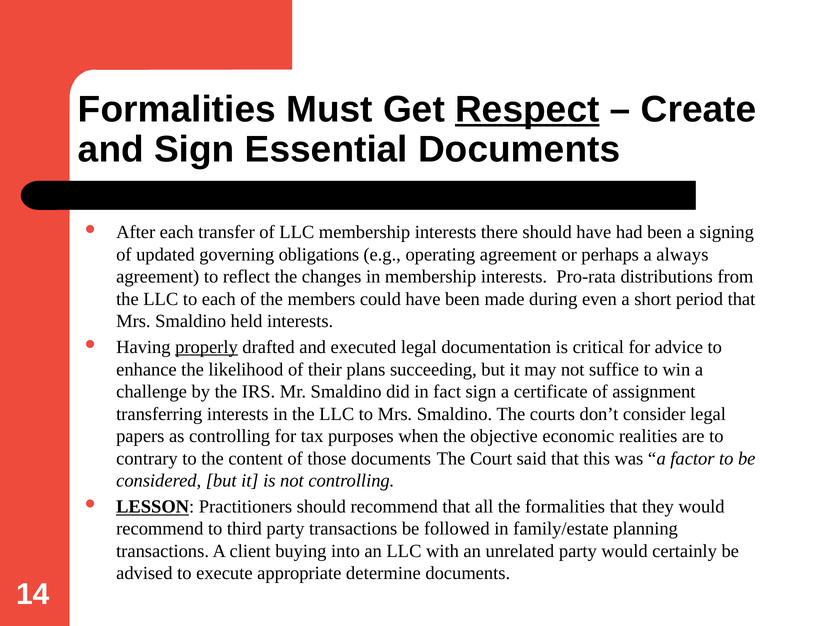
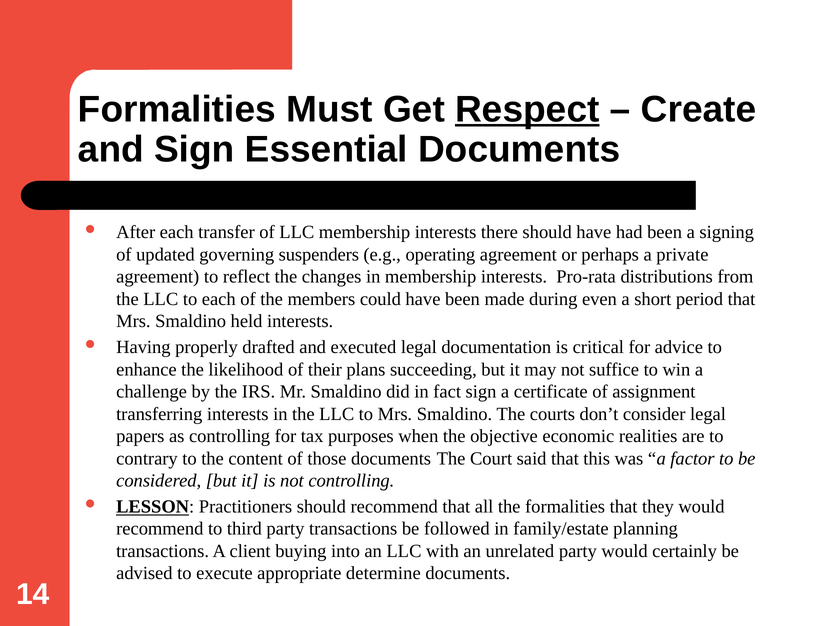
obligations: obligations -> suspenders (319, 255)
always: always -> private (682, 255)
properly underline: present -> none (206, 347)
